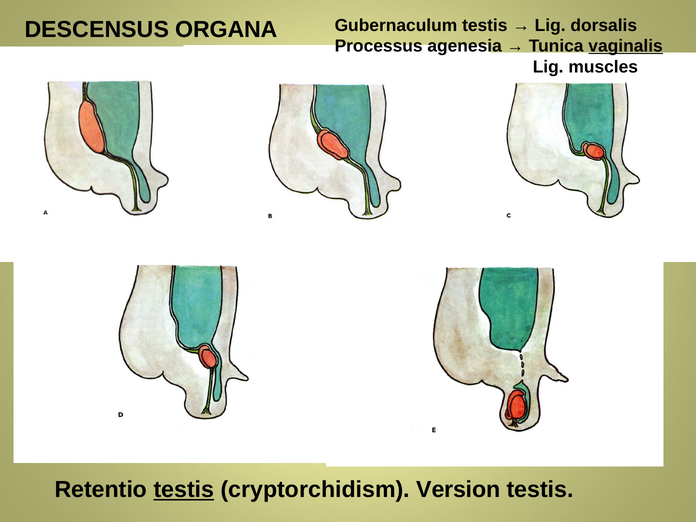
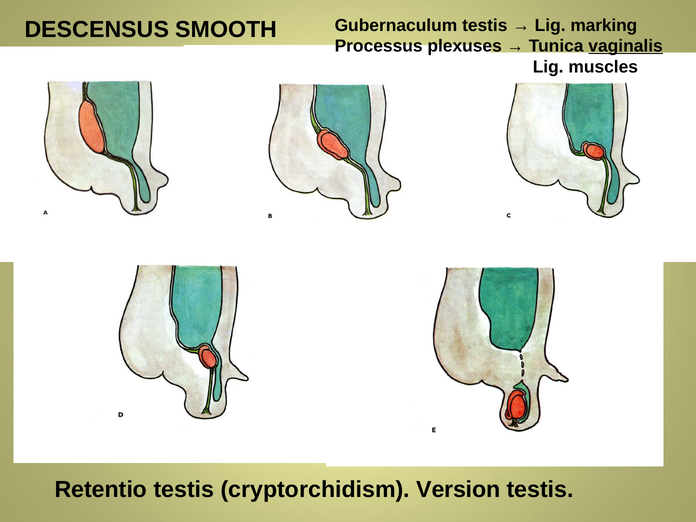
dorsalis: dorsalis -> marking (604, 25)
ORGANA: ORGANA -> SMOOTH (226, 29)
agenesia: agenesia -> plexuses (465, 46)
testis underline: present -> none (184, 490)
